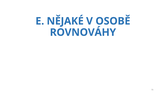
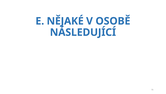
ROVNOVÁHY: ROVNOVÁHY -> NÁSLEDUJÍCÍ (83, 32)
